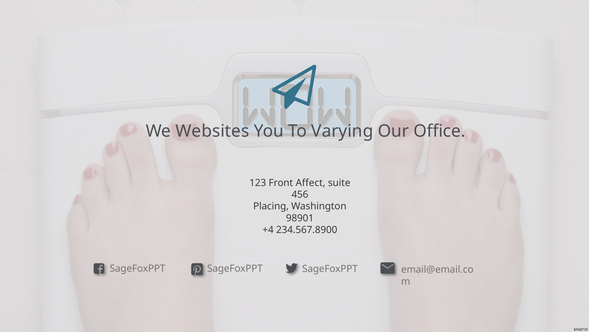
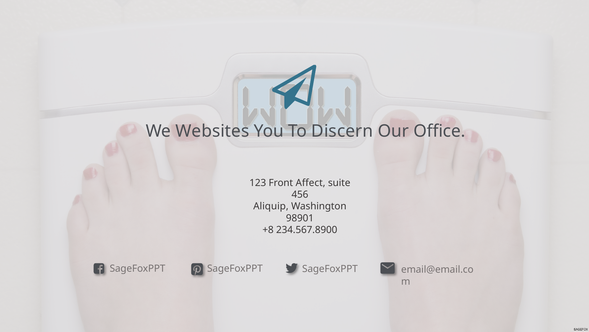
Varying: Varying -> Discern (342, 131)
Placing: Placing -> Aliquip (271, 206)
+4: +4 -> +8 (268, 229)
